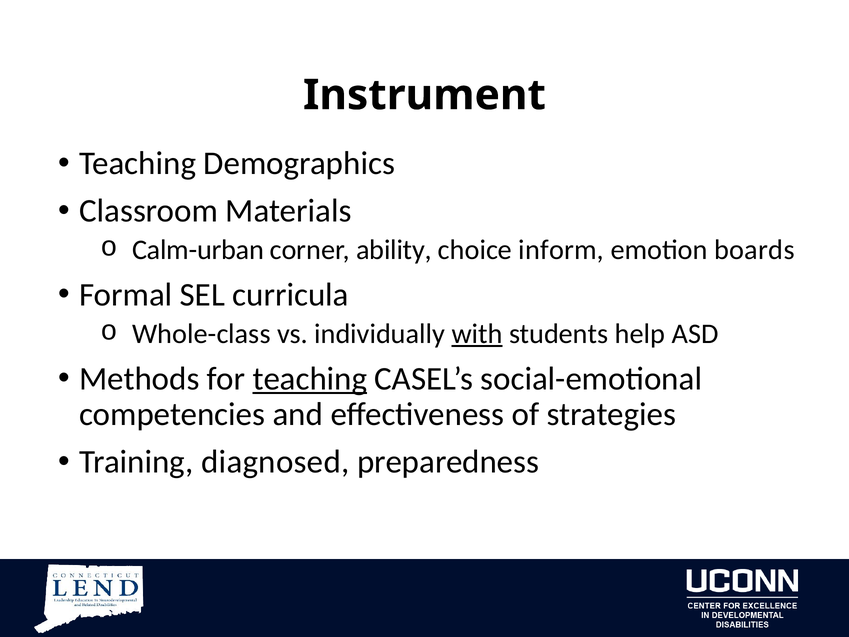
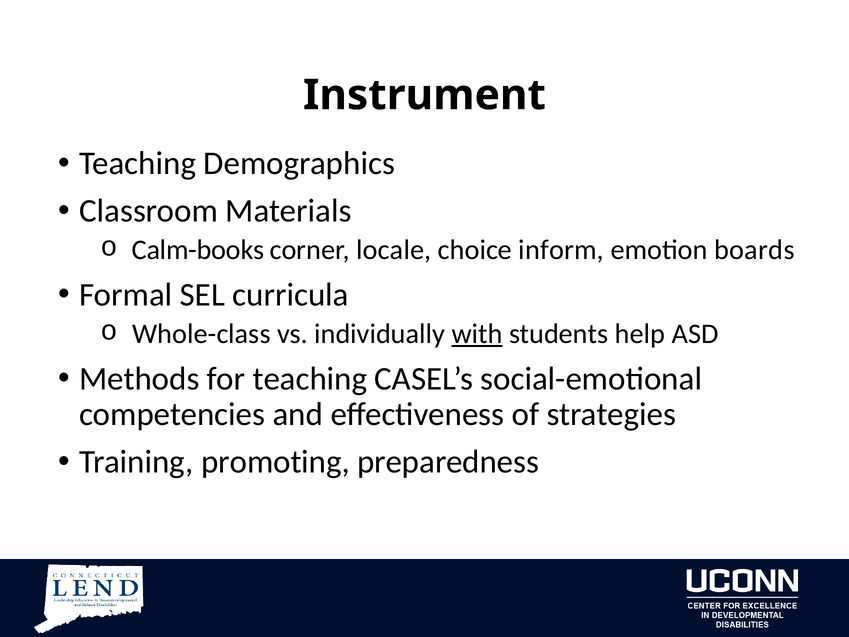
Calm-urban: Calm-urban -> Calm-books (198, 250)
ability: ability -> locale (394, 250)
teaching underline: present -> none (310, 379)
diagnosed: diagnosed -> promoting (275, 462)
